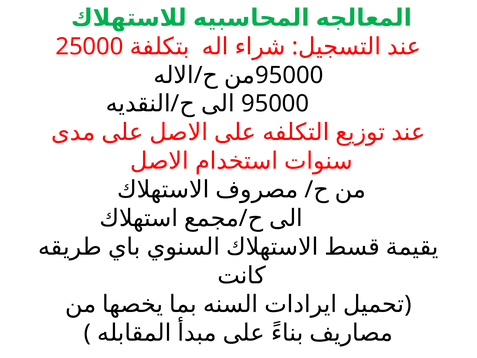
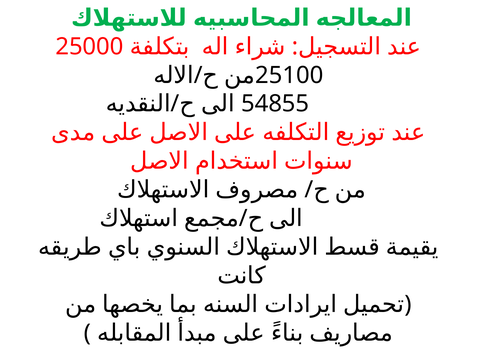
95000: 95000 -> 25100 (289, 75)
95000: 95000 -> 54855 (275, 104)
